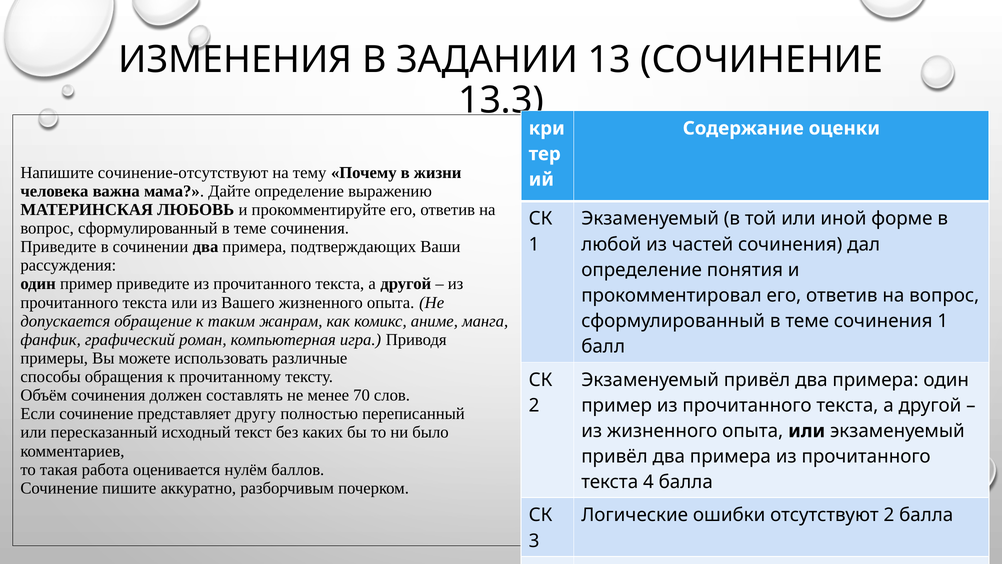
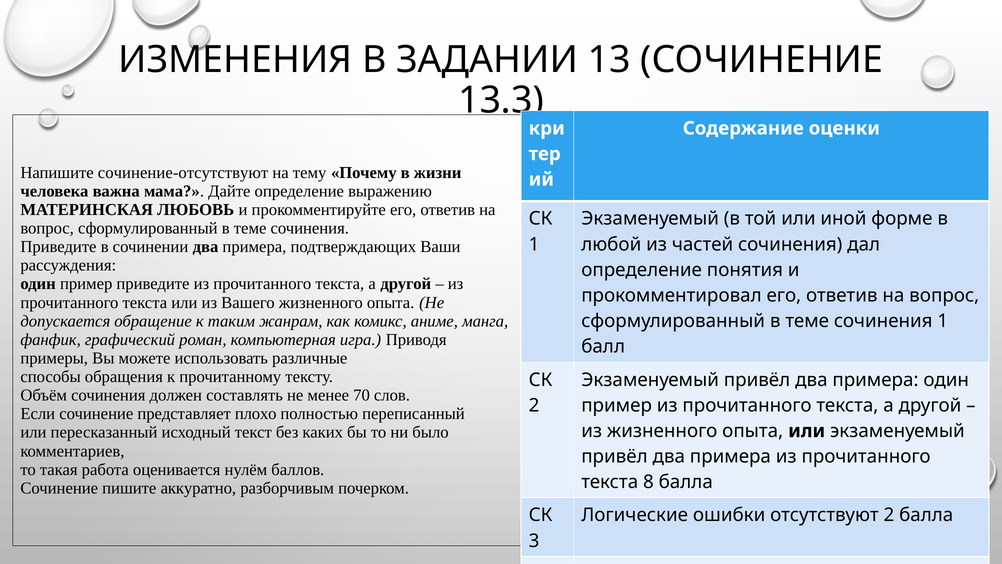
другу: другу -> плохо (256, 414)
текста 4: 4 -> 8 (648, 482)
